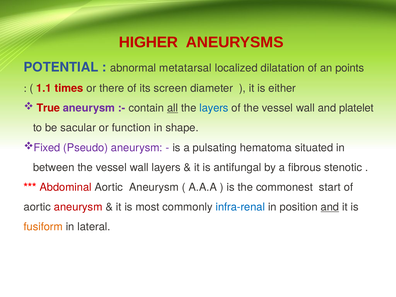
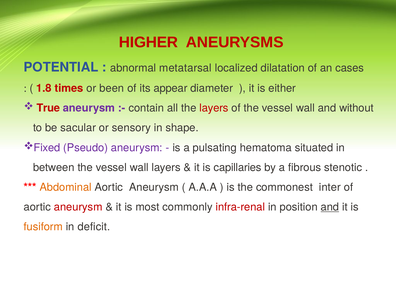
points: points -> cases (350, 68)
1.1: 1.1 -> 1.8 (44, 88)
there: there -> been (112, 88)
screen: screen -> appear (171, 88)
all underline: present -> none (173, 108)
layers colour: blue -> red (214, 108)
platelet: platelet -> without (356, 108)
function: function -> sensory (131, 128)
antifungal: antifungal -> capillaries (238, 167)
Abdominal colour: red -> orange (66, 187)
start: start -> inter (330, 187)
infra-renal colour: blue -> red (240, 207)
lateral: lateral -> deficit (94, 227)
